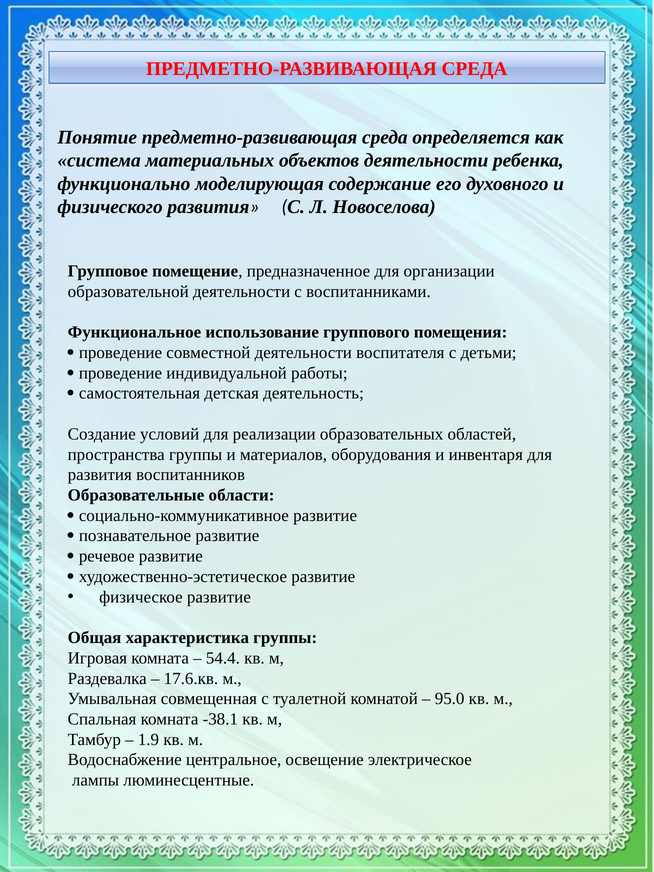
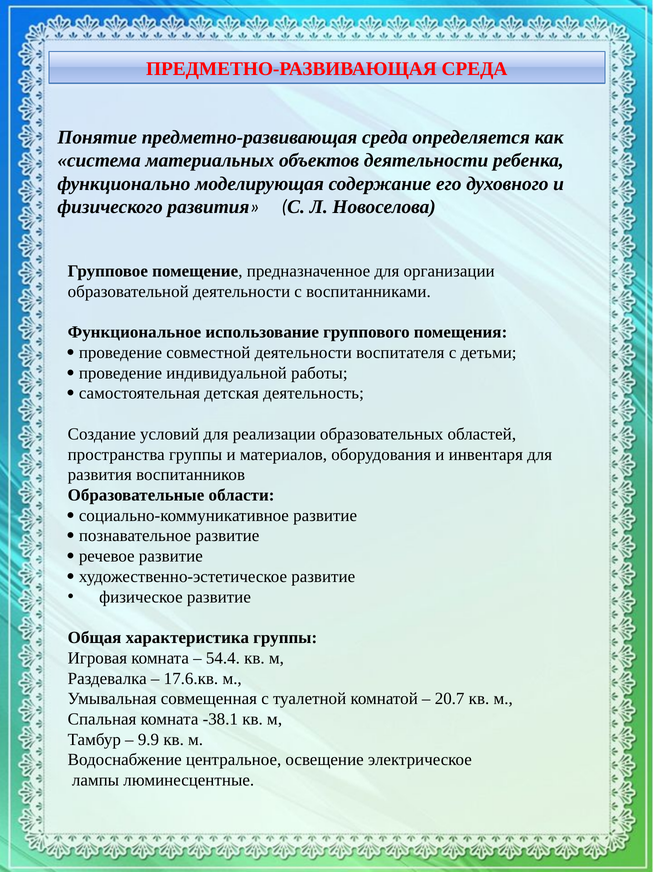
95.0: 95.0 -> 20.7 (450, 699)
1.9: 1.9 -> 9.9 (148, 739)
